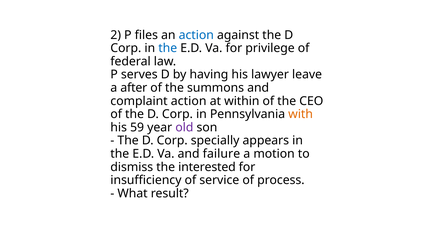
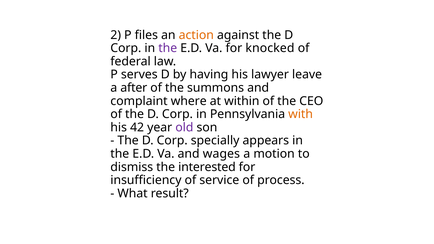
action colour: blue -> orange (196, 35)
the colour: blue -> purple (168, 48)
privilege: privilege -> knocked (270, 48)
complaint action: action -> where (189, 101)
59: 59 -> 42 (137, 127)
failure: failure -> wages (221, 154)
